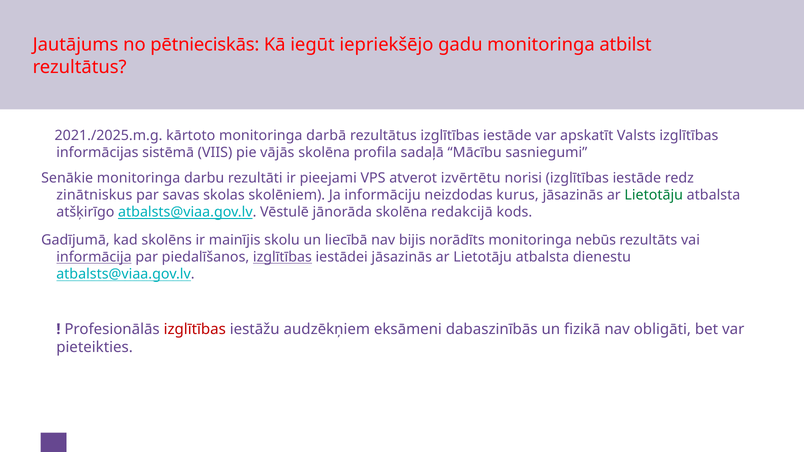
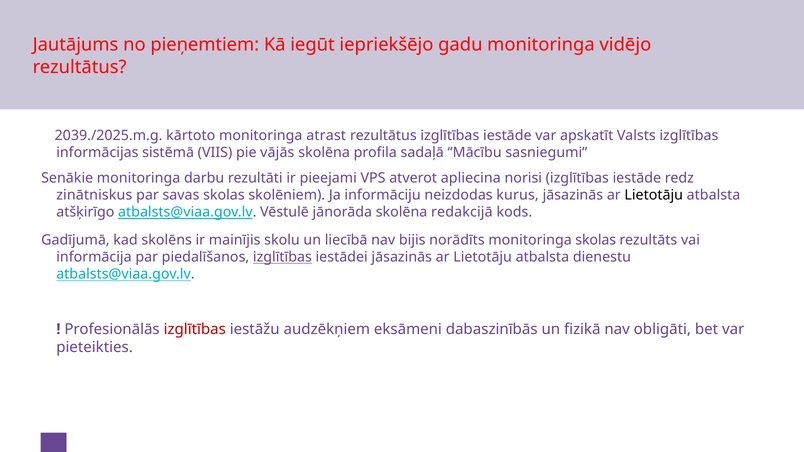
pētnieciskās: pētnieciskās -> pieņemtiem (205, 45)
atbilst: atbilst -> vidējo (625, 45)
2021./2025.m.g: 2021./2025.m.g -> 2039./2025.m.g (109, 136)
darbā: darbā -> atrast (326, 136)
izvērtētu: izvērtētu -> apliecina (471, 178)
Lietotāju colour: green -> black (654, 195)
monitoringa nebūs: nebūs -> skolas (596, 240)
informācija underline: present -> none (94, 257)
